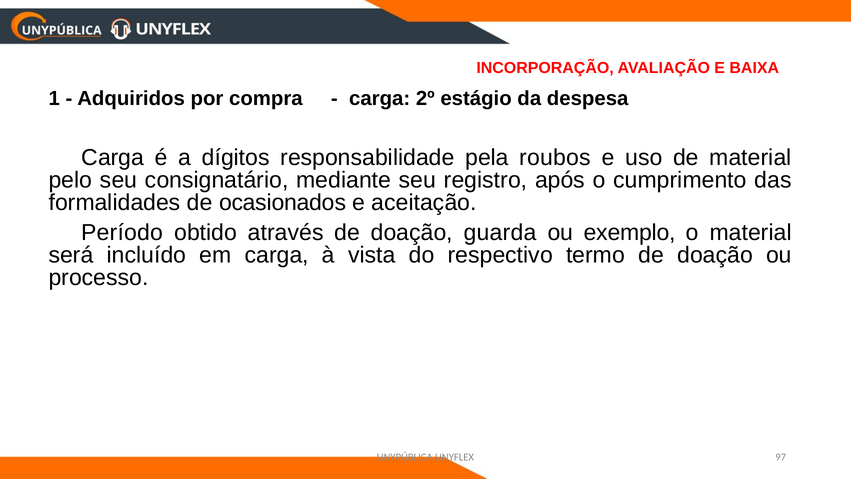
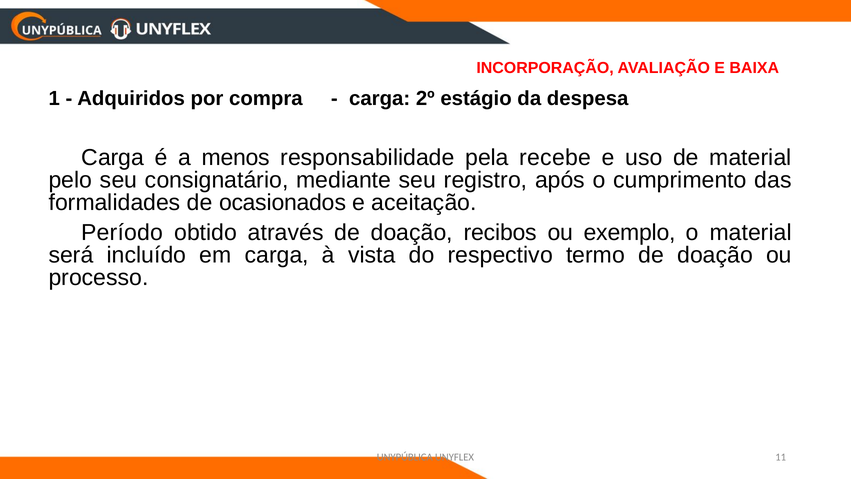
dígitos: dígitos -> menos (236, 158)
roubos: roubos -> recebe (555, 158)
guarda: guarda -> recibos (500, 233)
97: 97 -> 11 (781, 457)
